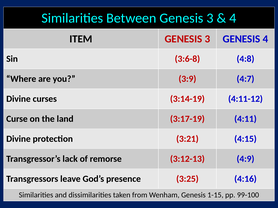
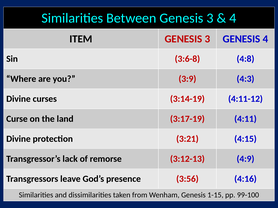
4:7: 4:7 -> 4:3 (245, 79)
3:25: 3:25 -> 3:56 (187, 179)
